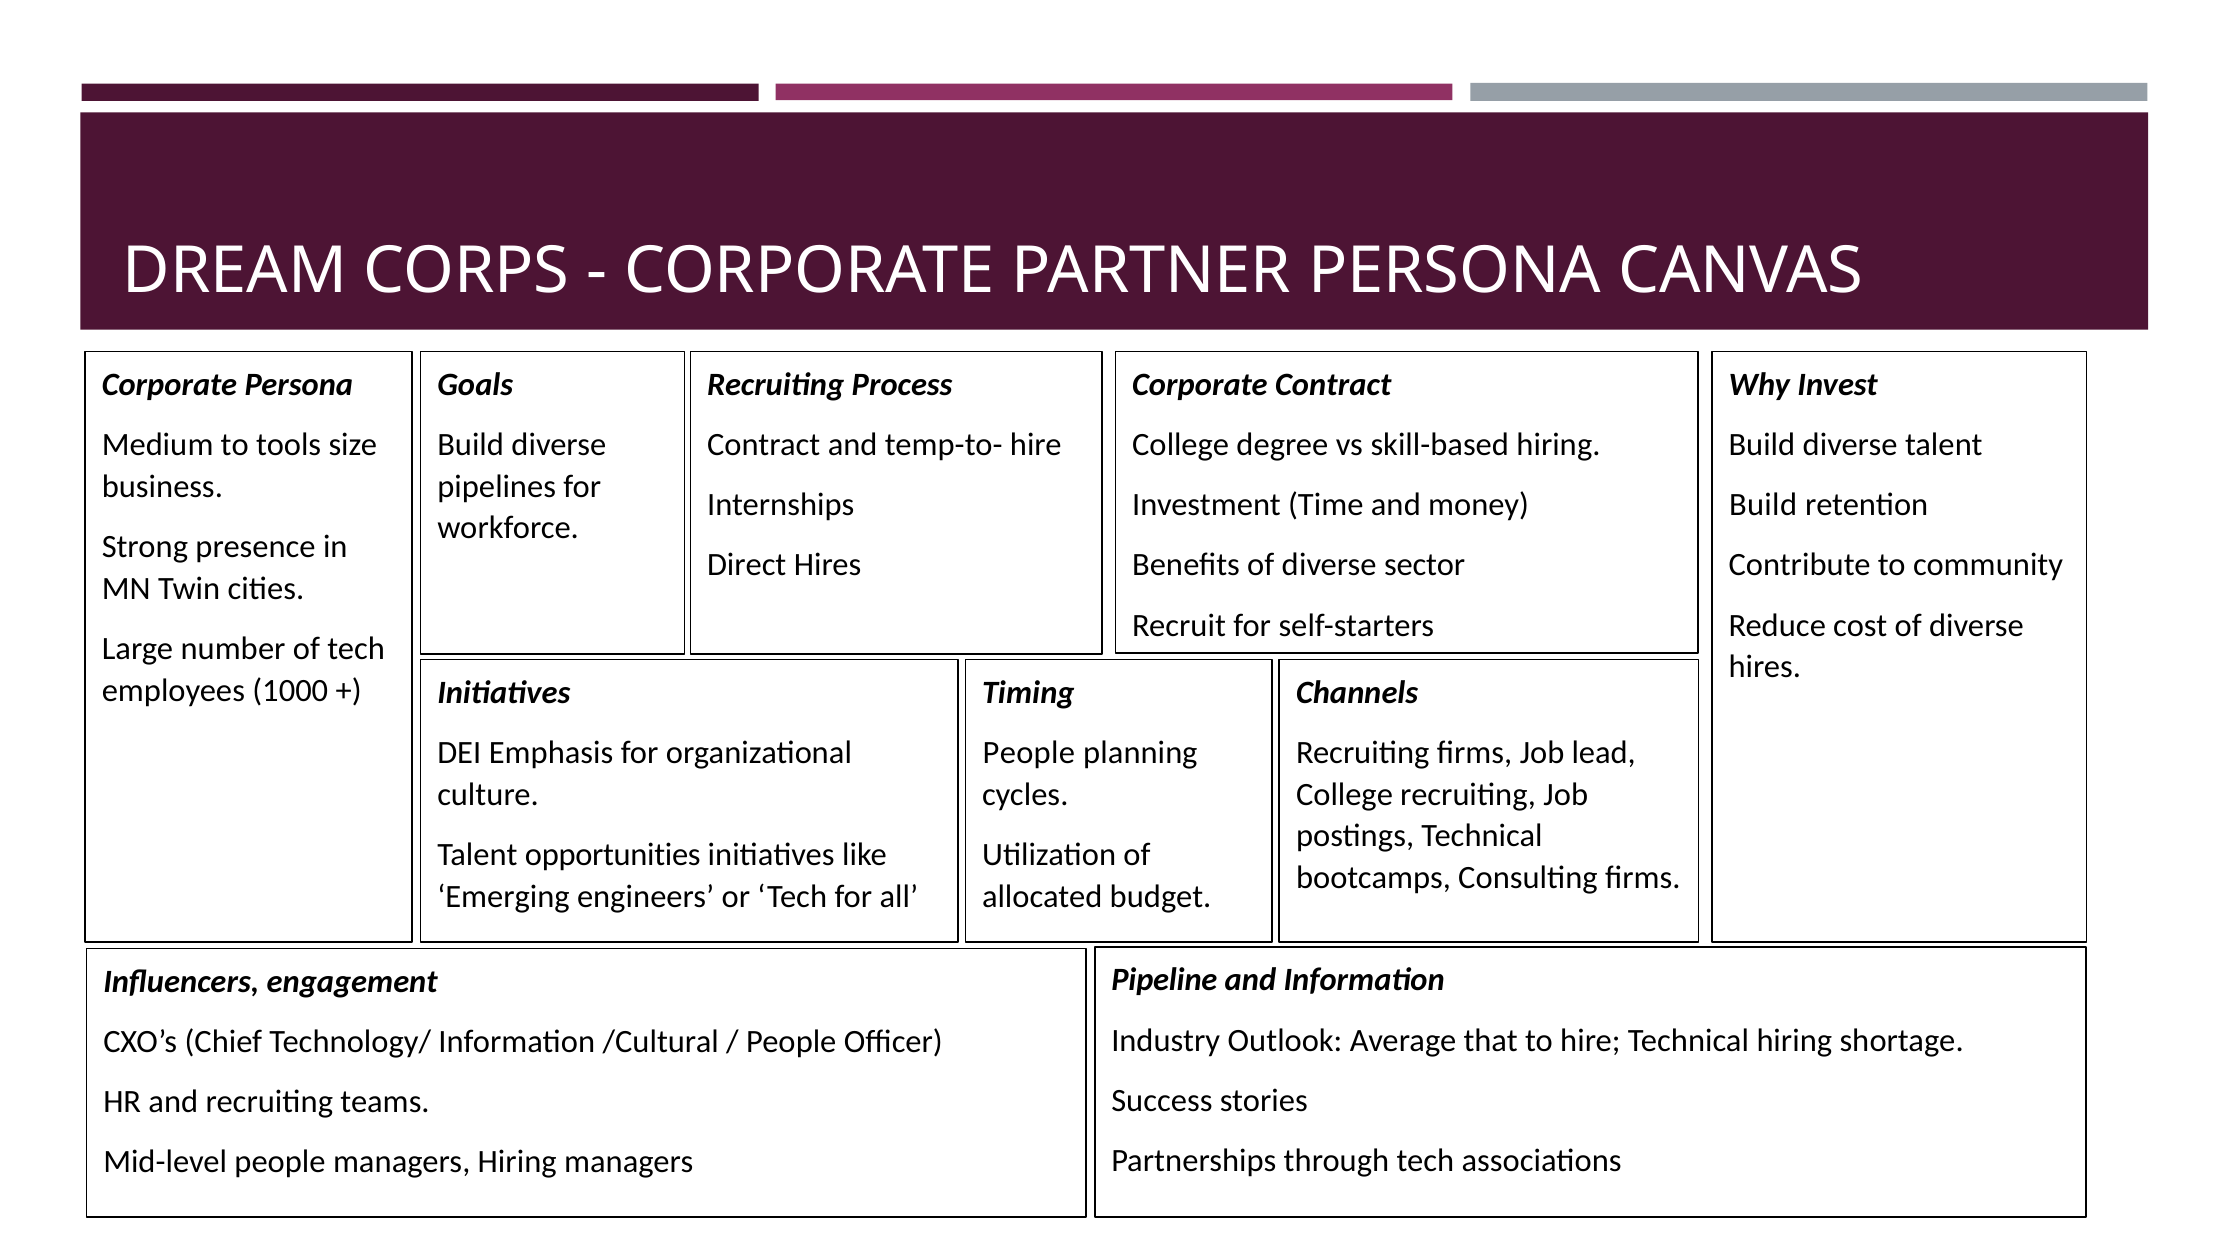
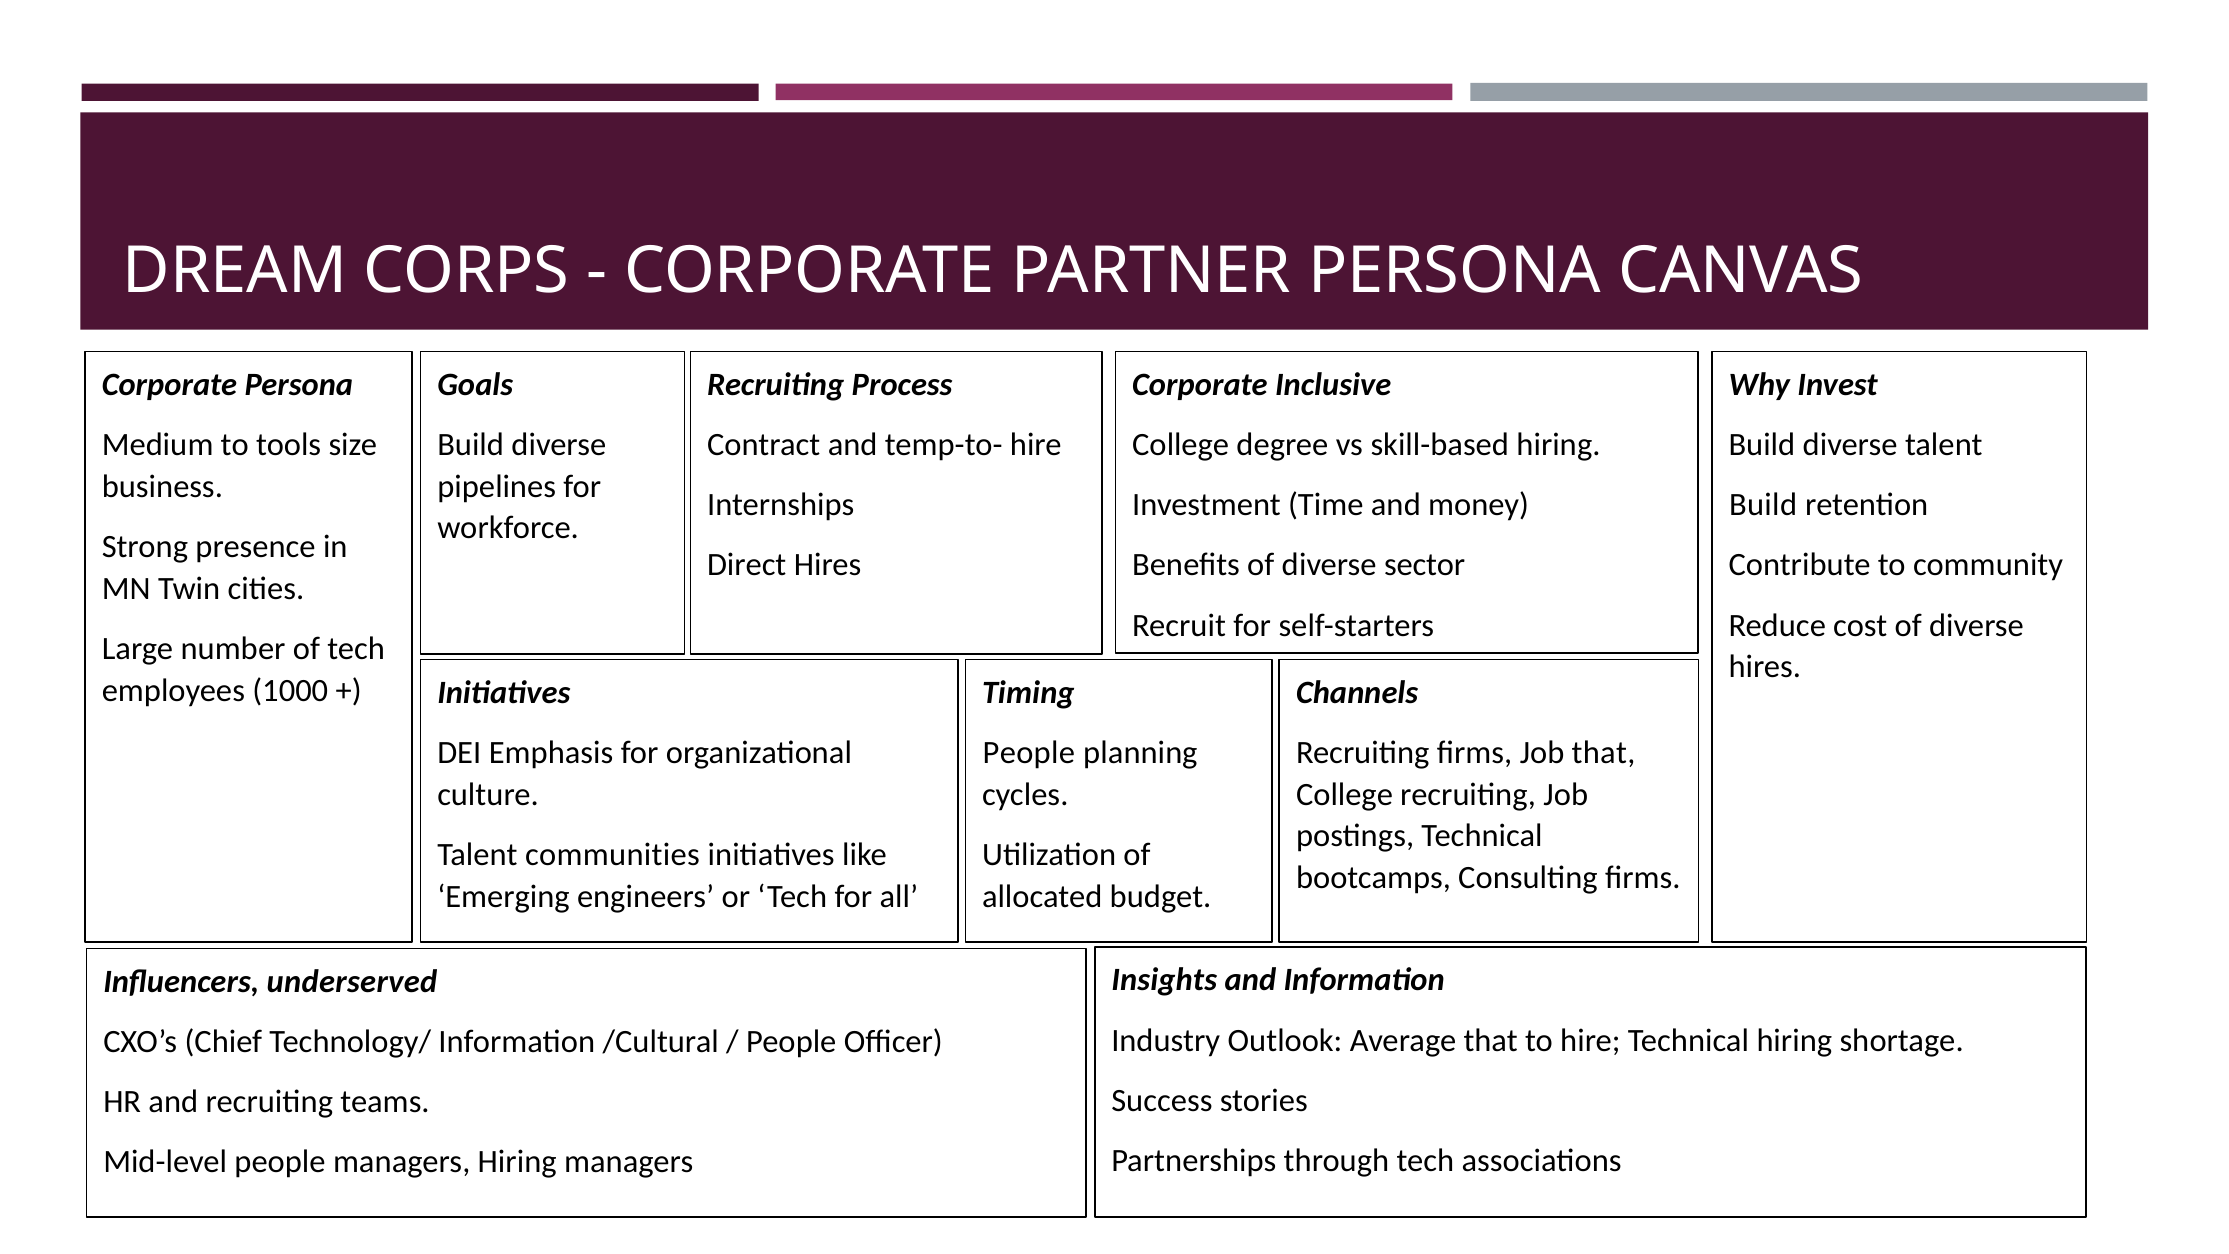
Corporate Contract: Contract -> Inclusive (1333, 384)
Job lead: lead -> that (1603, 753)
opportunities: opportunities -> communities (612, 855)
Pipeline: Pipeline -> Insights (1164, 980)
engagement: engagement -> underserved (352, 981)
